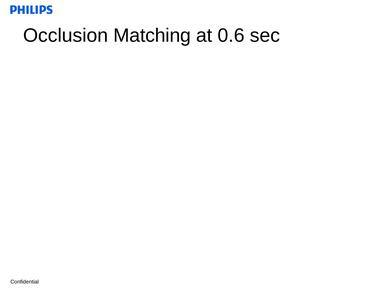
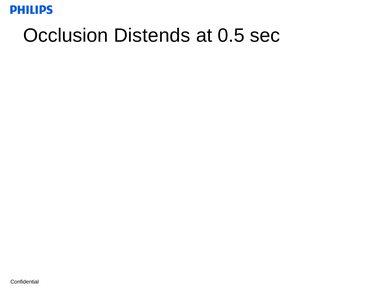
Matching: Matching -> Distends (152, 36)
0.6: 0.6 -> 0.5 (231, 36)
